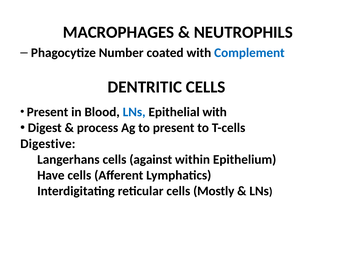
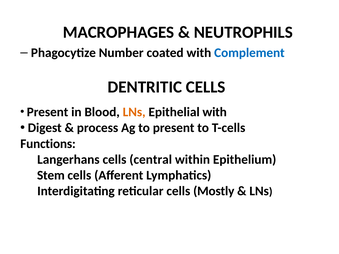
LNs colour: blue -> orange (134, 112)
Digestive: Digestive -> Functions (48, 144)
against: against -> central (151, 160)
Have: Have -> Stem (51, 176)
